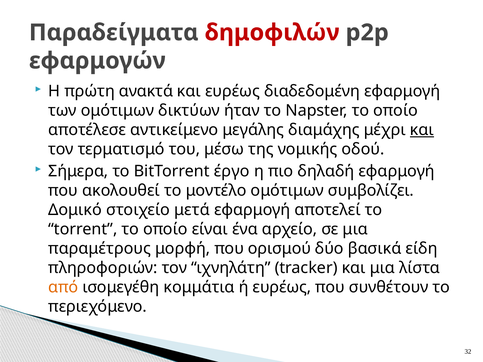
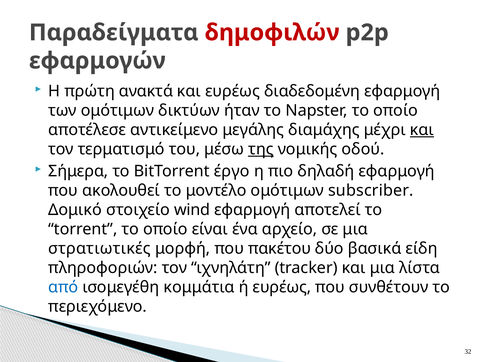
της underline: none -> present (261, 149)
συμβολίζει: συμβολίζει -> subscriber (371, 191)
μετά: μετά -> wind (192, 210)
παραμέτρους: παραμέτρους -> στρατιωτικές (99, 249)
ορισμού: ορισμού -> πακέτου (280, 249)
από colour: orange -> blue (63, 287)
